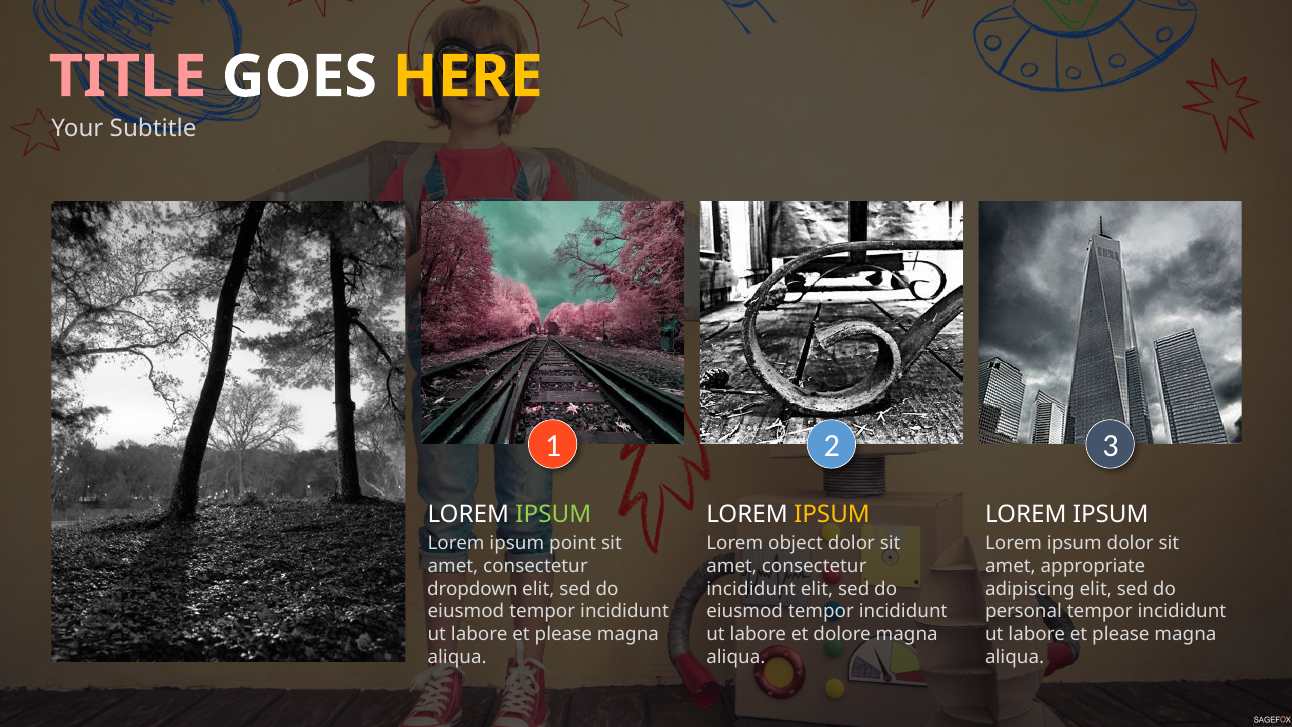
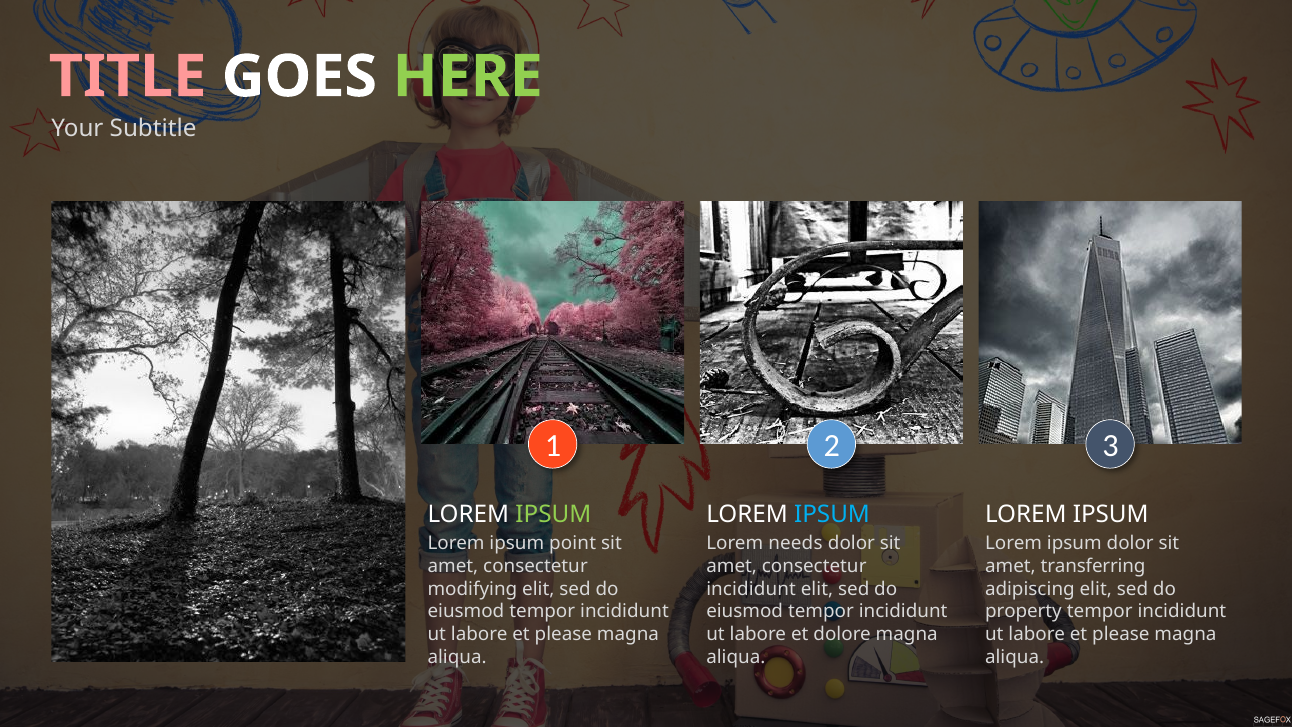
HERE colour: yellow -> light green (468, 77)
IPSUM colour: yellow -> light blue (832, 514)
object: object -> needs (795, 544)
appropriate: appropriate -> transferring (1093, 566)
dropdown: dropdown -> modifying (472, 589)
personal: personal -> property (1023, 611)
